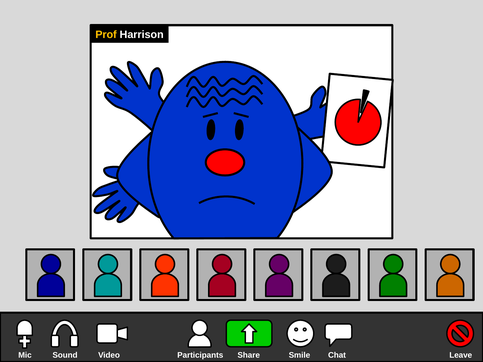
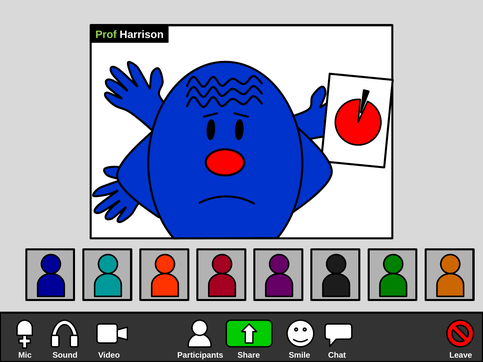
Prof colour: yellow -> light green (106, 35)
